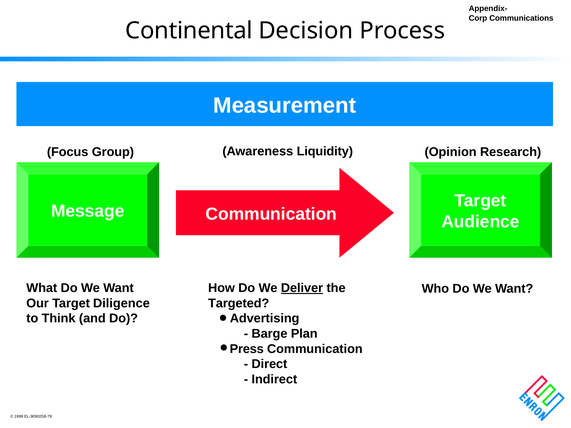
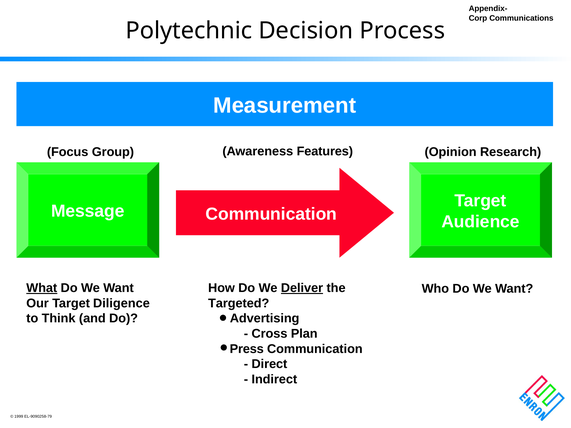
Continental: Continental -> Polytechnic (189, 31)
Liquidity: Liquidity -> Features (325, 151)
What underline: none -> present (42, 288)
Barge: Barge -> Cross (269, 334)
